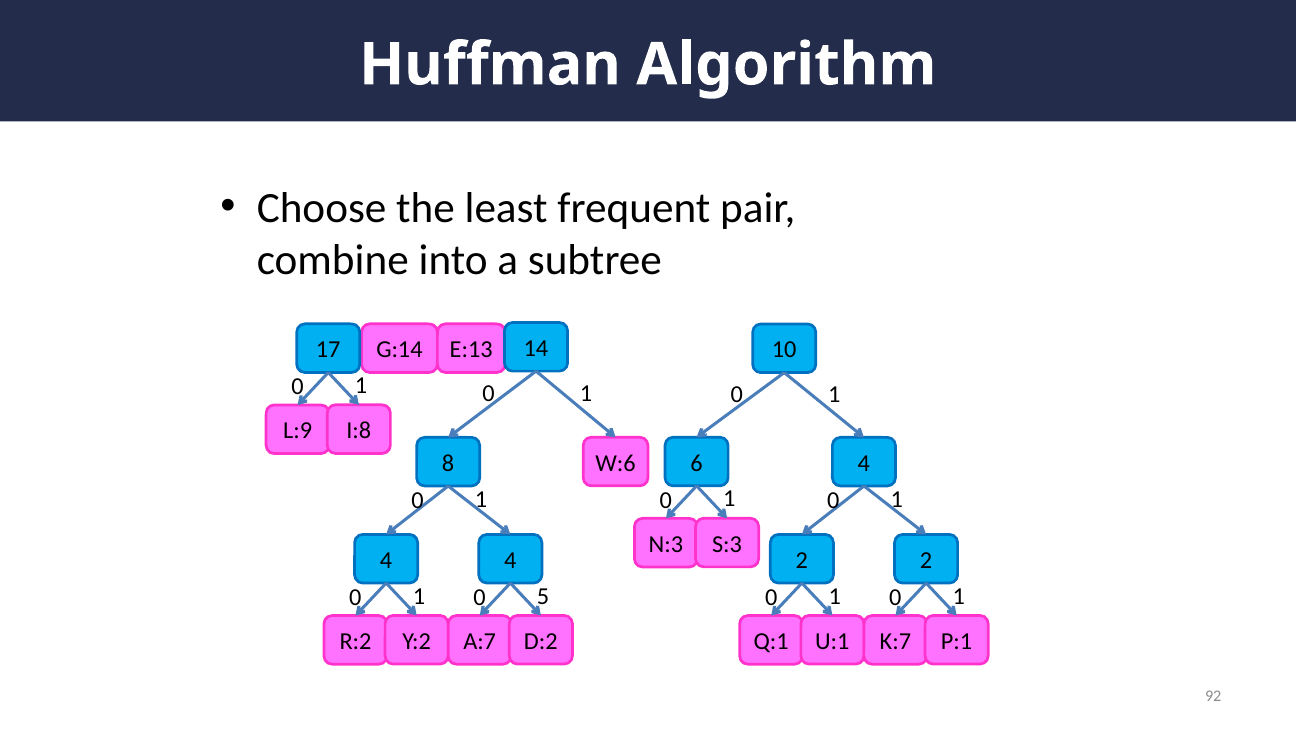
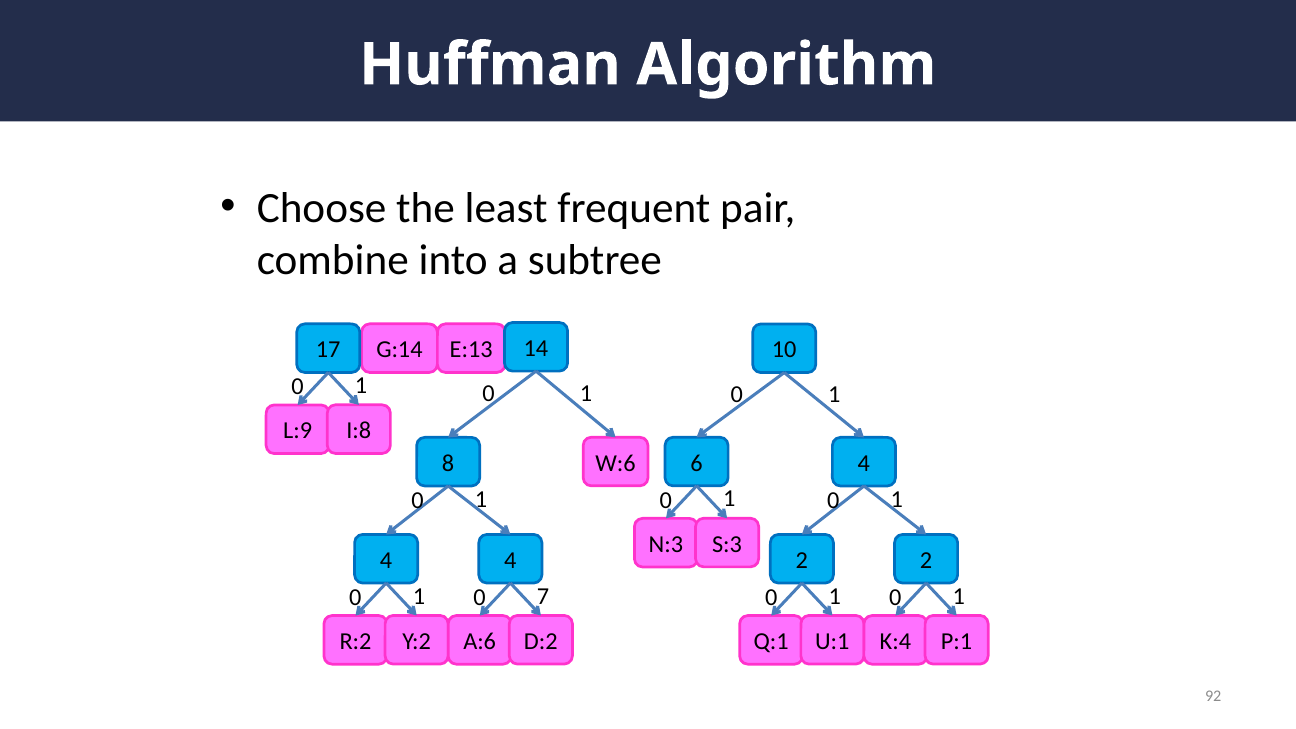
5: 5 -> 7 (543, 596)
A:7: A:7 -> A:6 (480, 642)
K:7: K:7 -> K:4 (895, 642)
